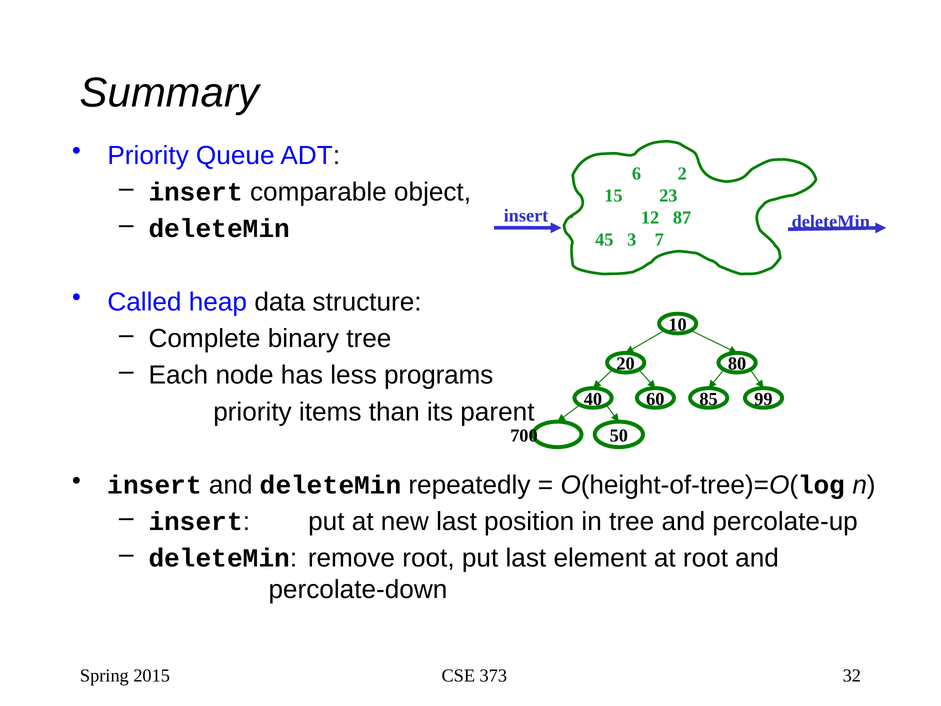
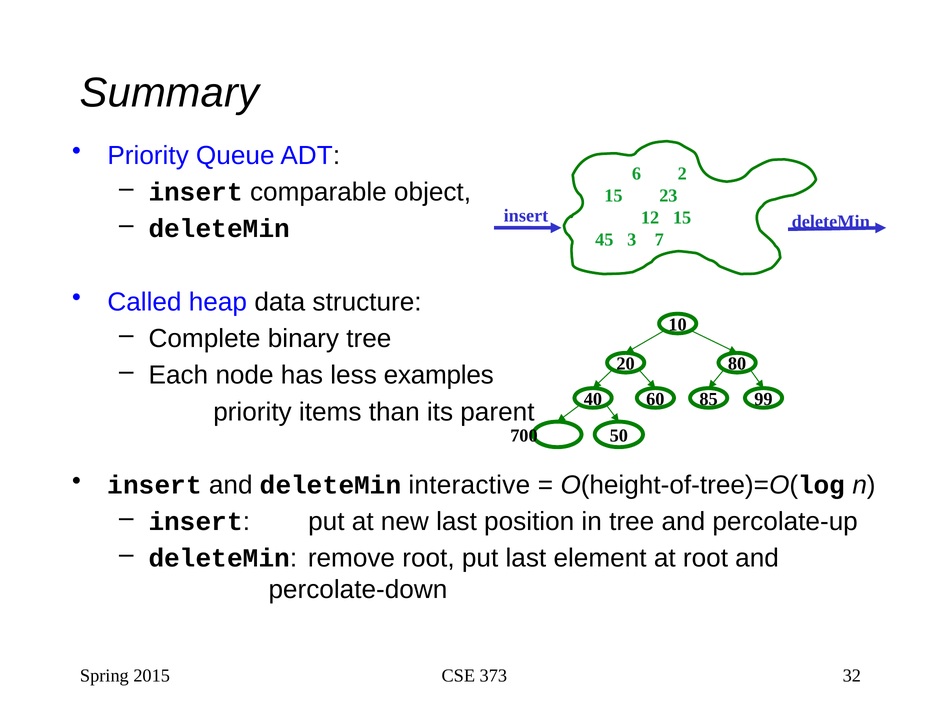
12 87: 87 -> 15 (682, 218)
programs: programs -> examples (439, 375)
repeatedly: repeatedly -> interactive (469, 485)
